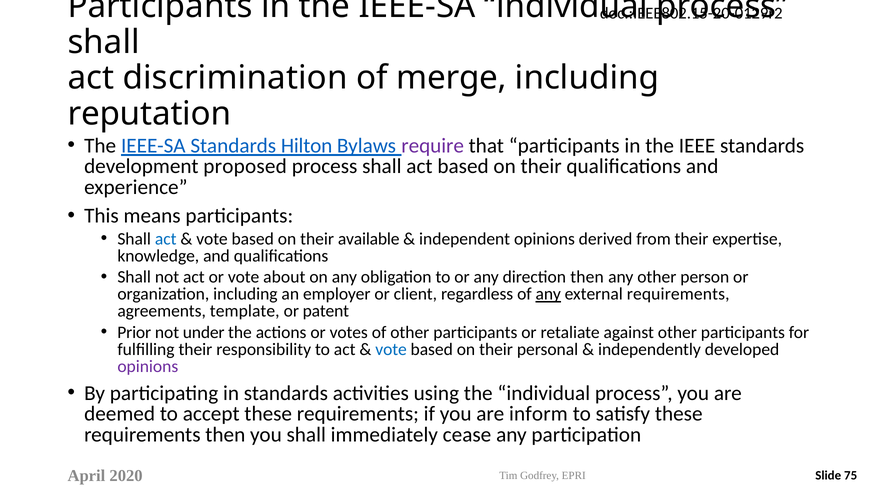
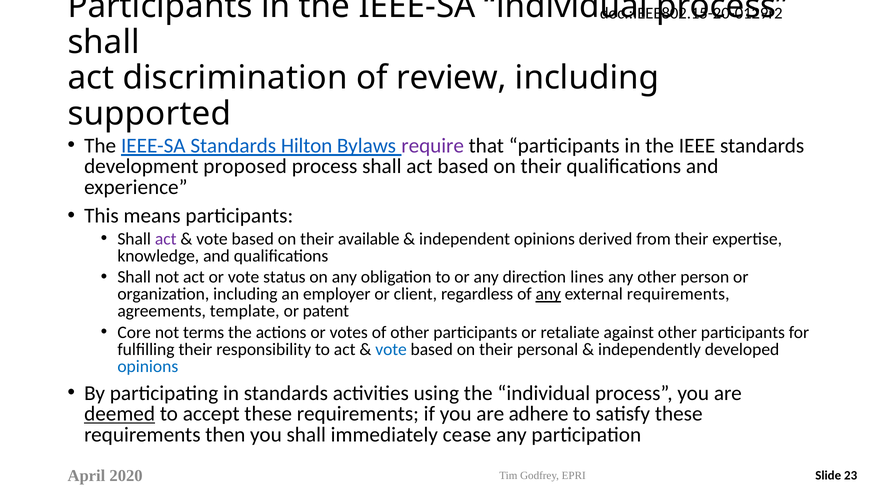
merge: merge -> review (452, 78)
reputation: reputation -> supported (149, 114)
act colour: blue -> purple (166, 239)
about: about -> status (284, 277)
direction then: then -> lines (587, 277)
Prior: Prior -> Core (134, 333)
under: under -> terms (204, 333)
opinions colour: purple -> blue (148, 367)
deemed underline: none -> present (120, 414)
inform: inform -> adhere (539, 414)
75: 75 -> 23 (851, 476)
